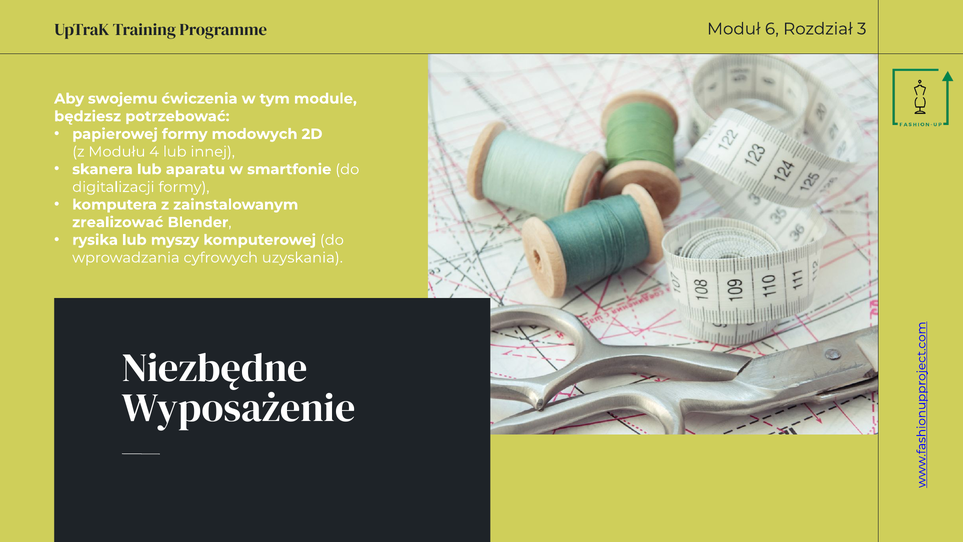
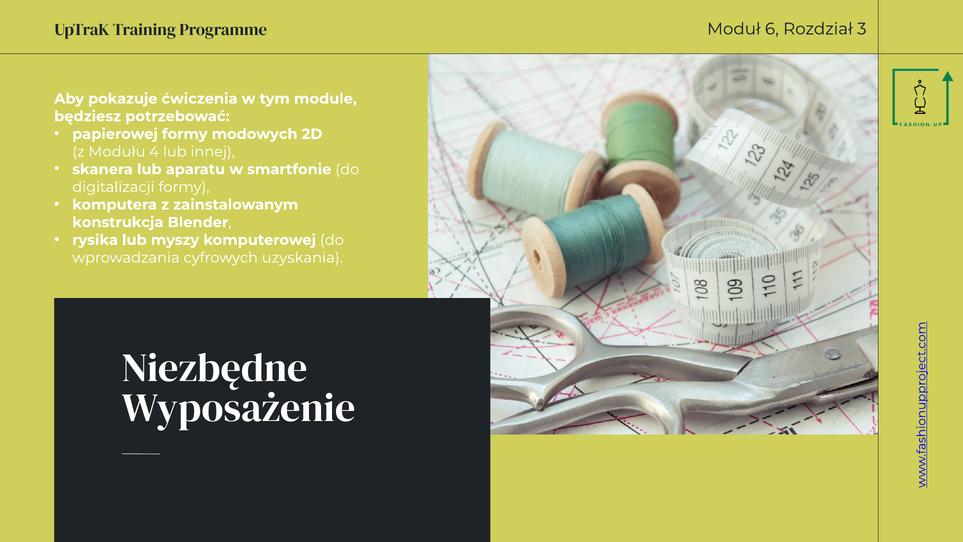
swojemu: swojemu -> pokazuje (123, 99)
zrealizować: zrealizować -> konstrukcja (118, 222)
